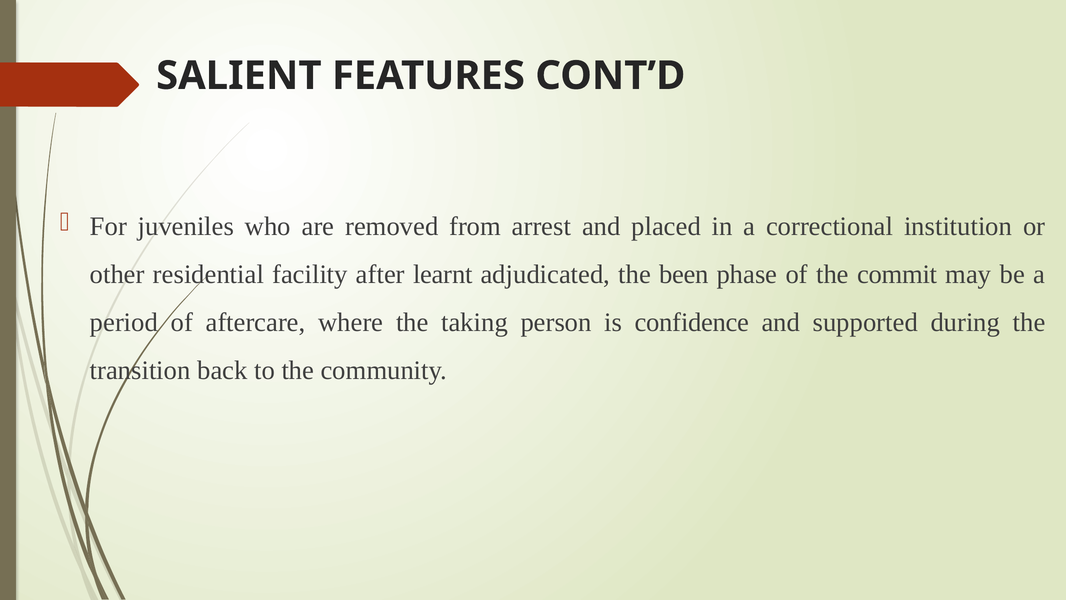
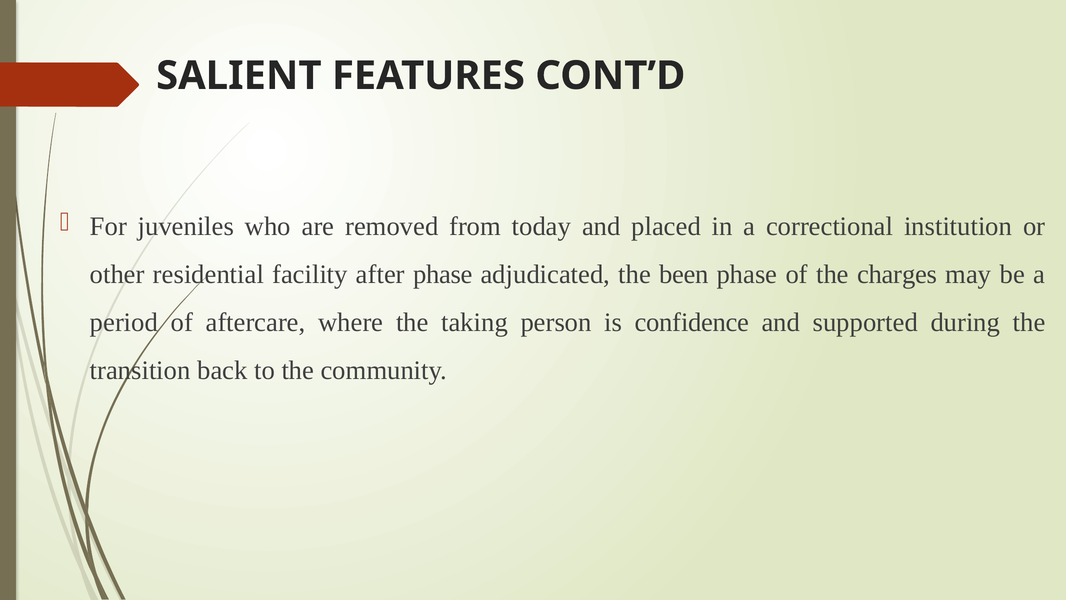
arrest: arrest -> today (541, 226)
after learnt: learnt -> phase (443, 274)
commit: commit -> charges (897, 274)
